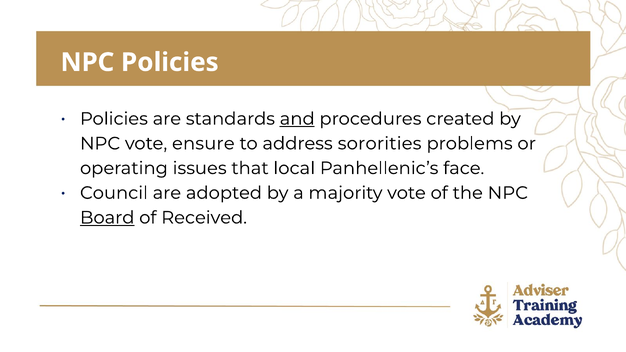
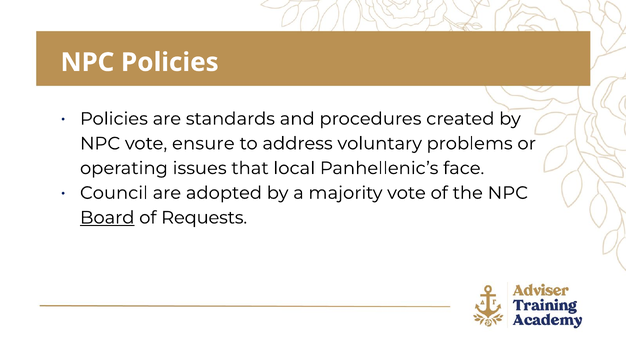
and underline: present -> none (297, 119)
sororities: sororities -> voluntary (380, 144)
Received: Received -> Requests (204, 218)
